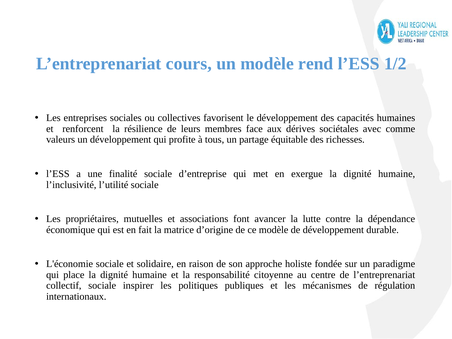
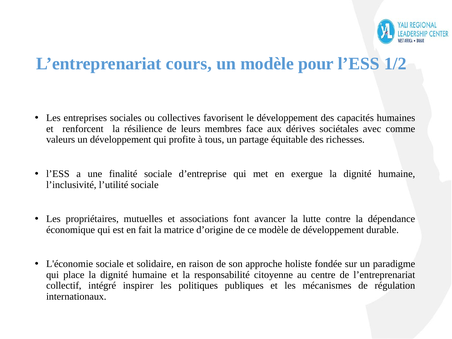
rend: rend -> pour (316, 64)
collectif sociale: sociale -> intégré (102, 286)
